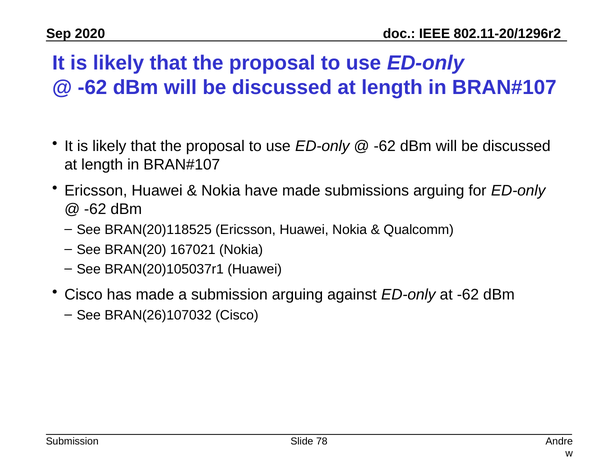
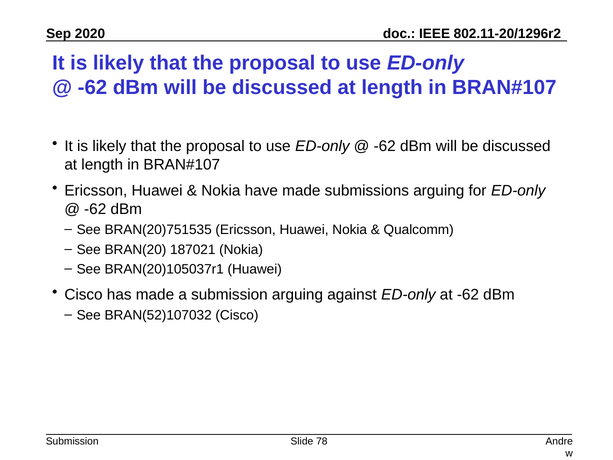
BRAN(20)118525: BRAN(20)118525 -> BRAN(20)751535 (158, 230)
167021: 167021 -> 187021 (193, 249)
BRAN(26)107032: BRAN(26)107032 -> BRAN(52)107032 (158, 315)
